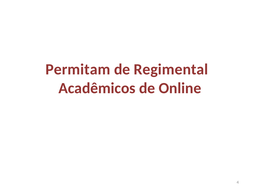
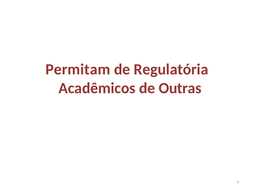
Regimental: Regimental -> Regulatória (171, 69)
Online: Online -> Outras (180, 88)
